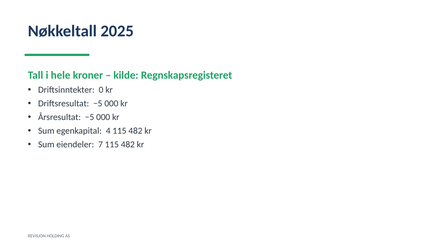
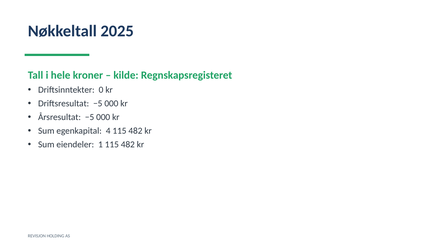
7: 7 -> 1 (101, 145)
